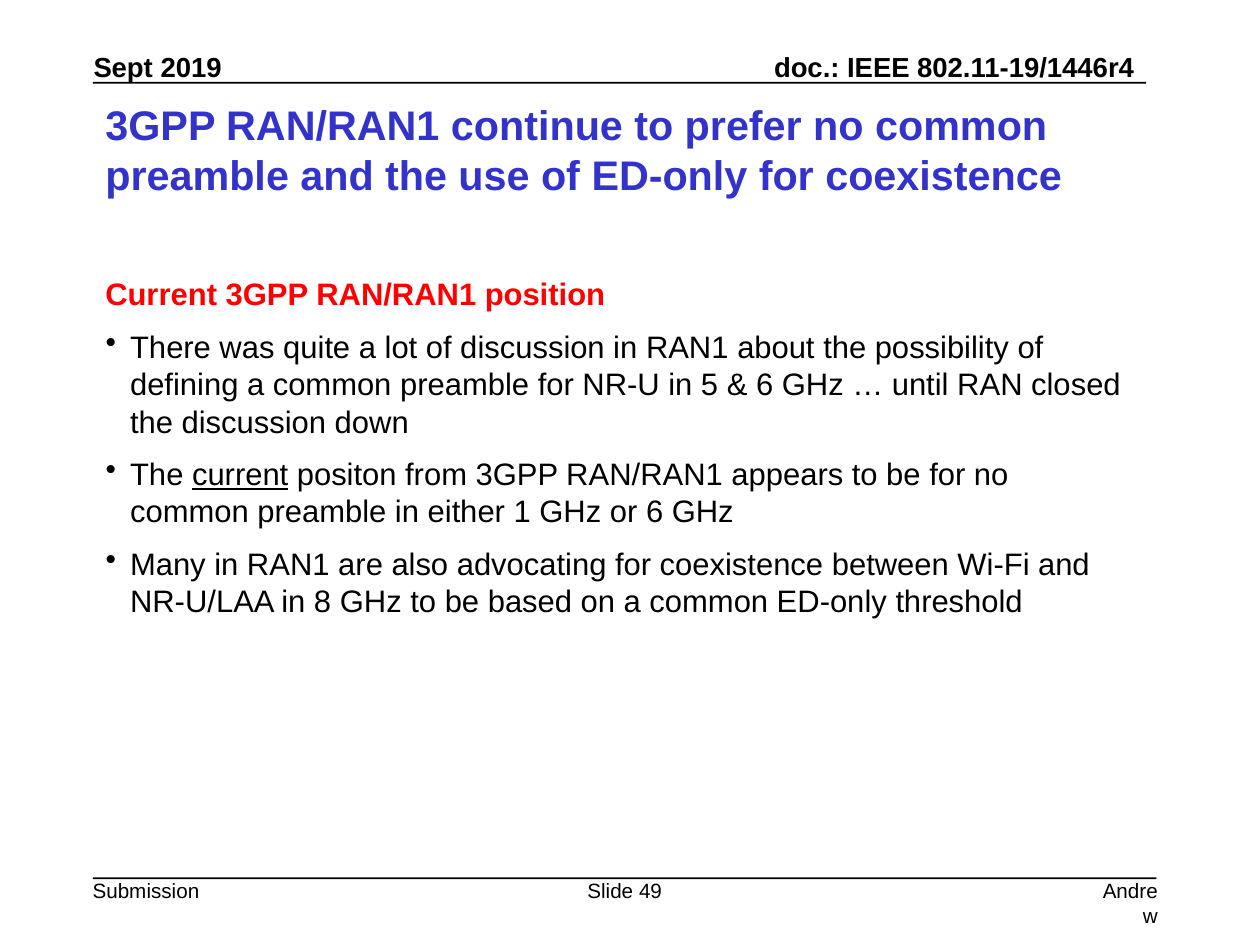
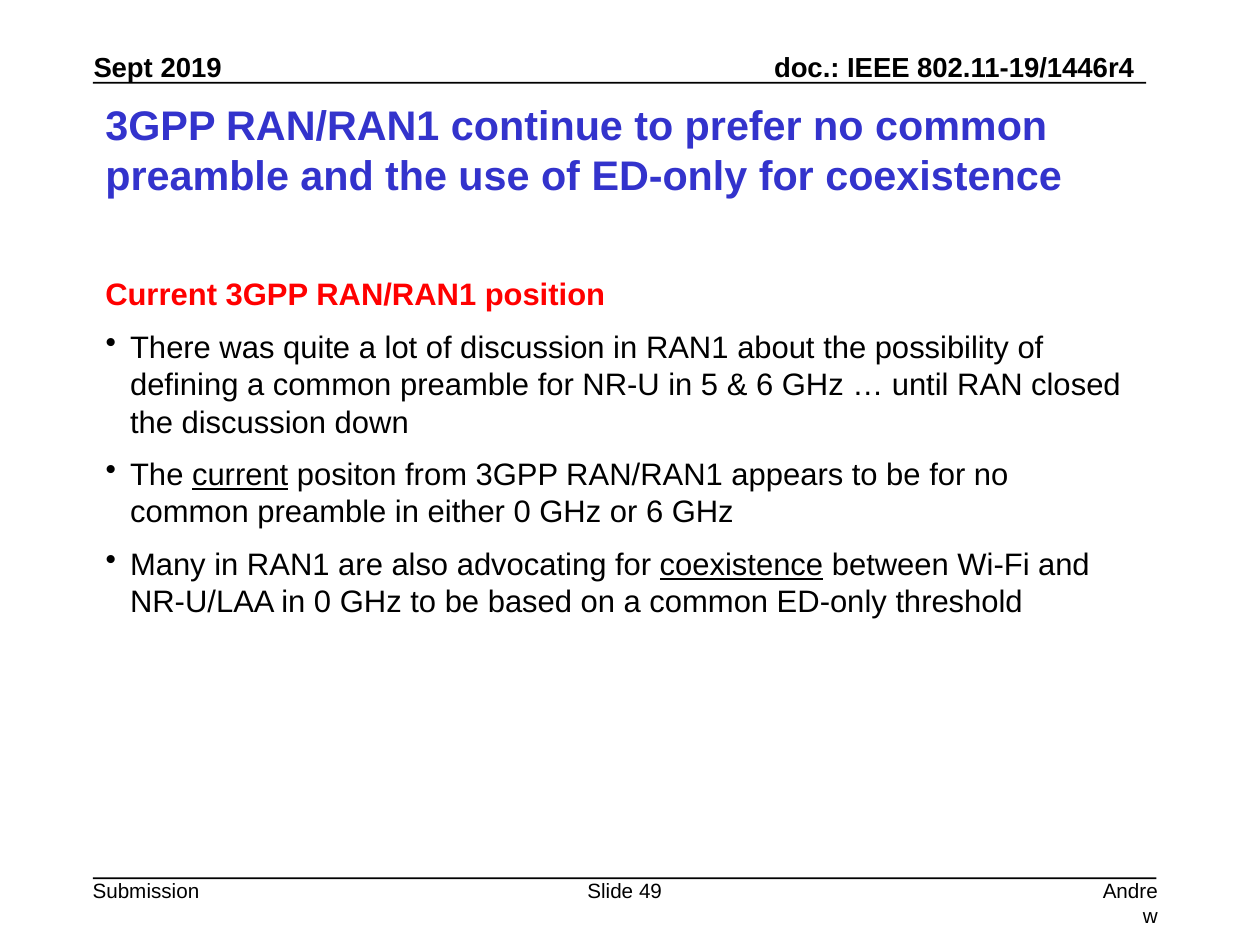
either 1: 1 -> 0 (522, 512)
coexistence underline: none -> present (741, 565)
in 8: 8 -> 0 (323, 602)
